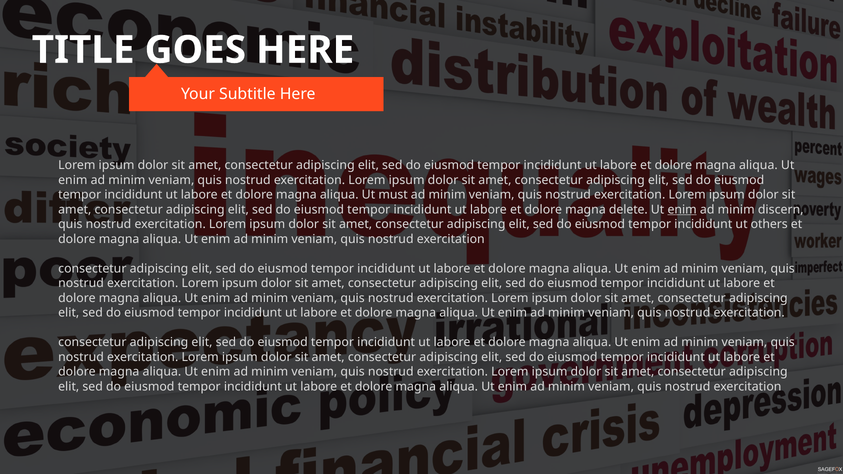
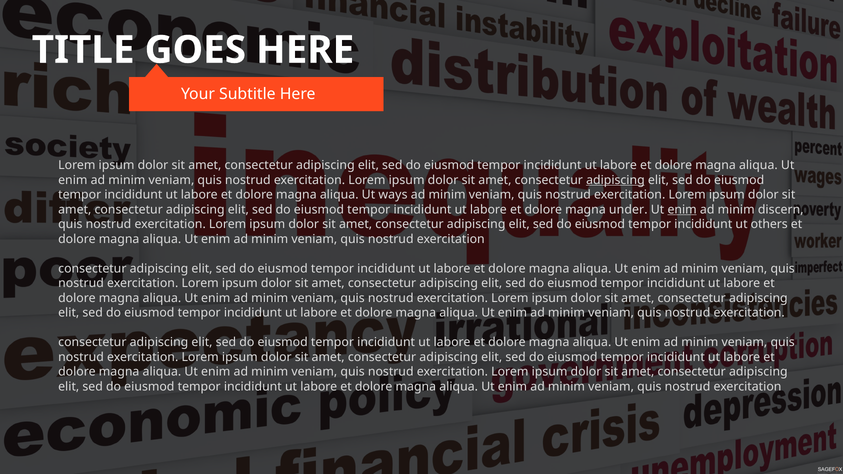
adipiscing underline: none -> present (615, 180)
must: must -> ways (393, 195)
delete: delete -> under (628, 210)
